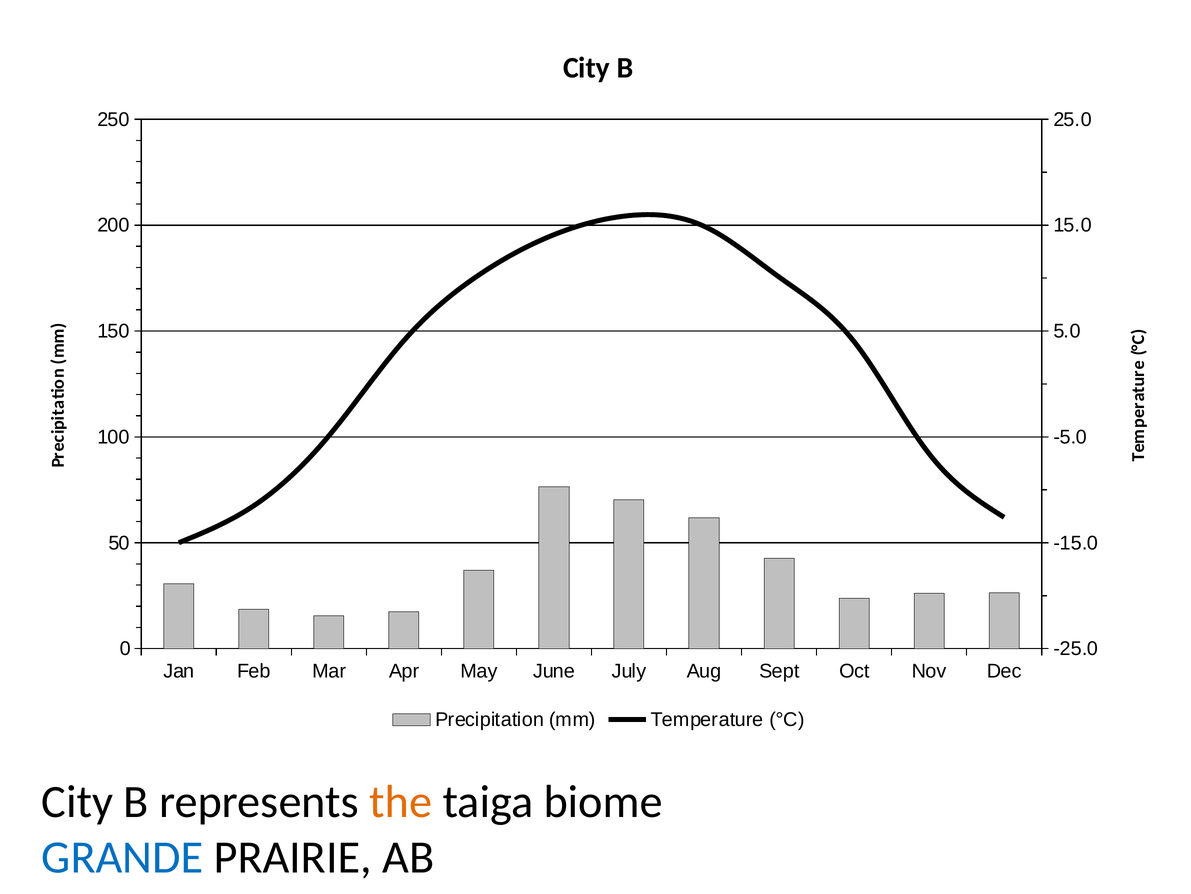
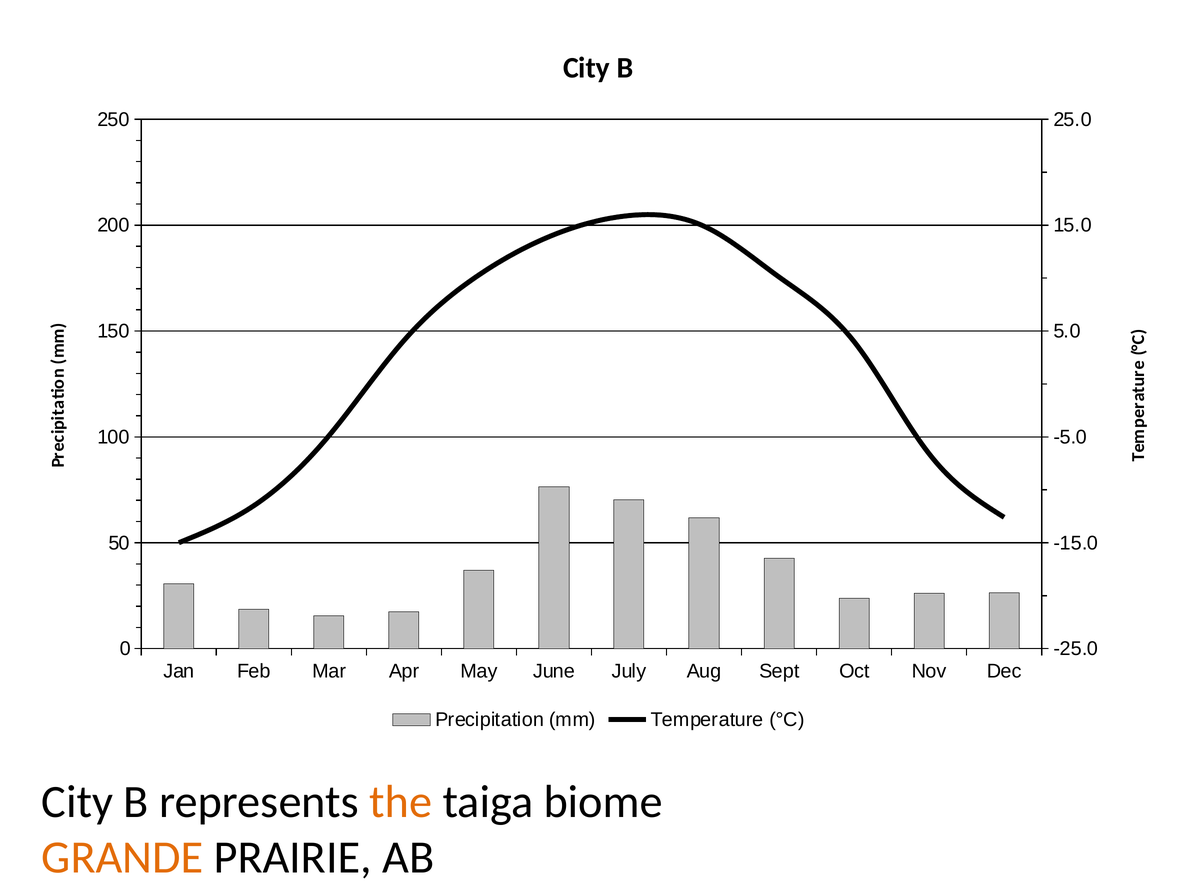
GRANDE colour: blue -> orange (122, 857)
